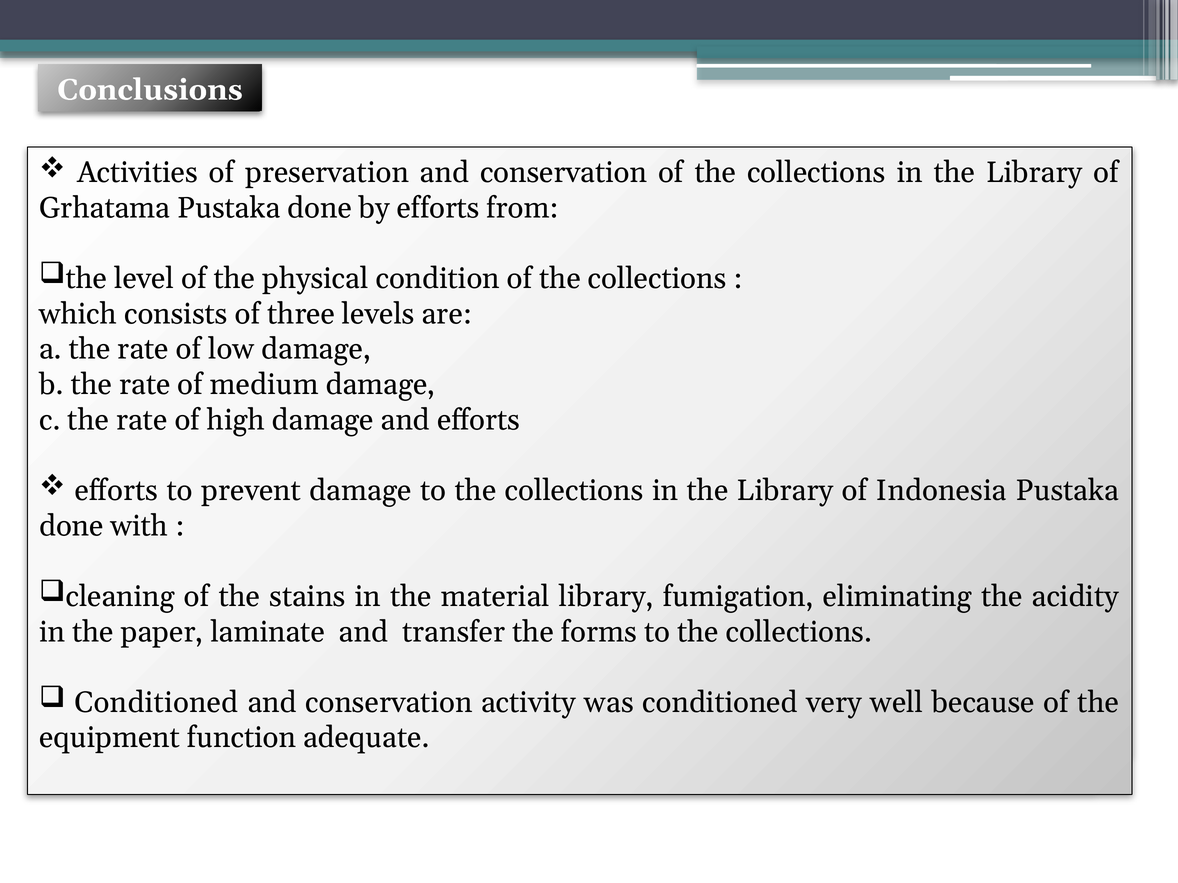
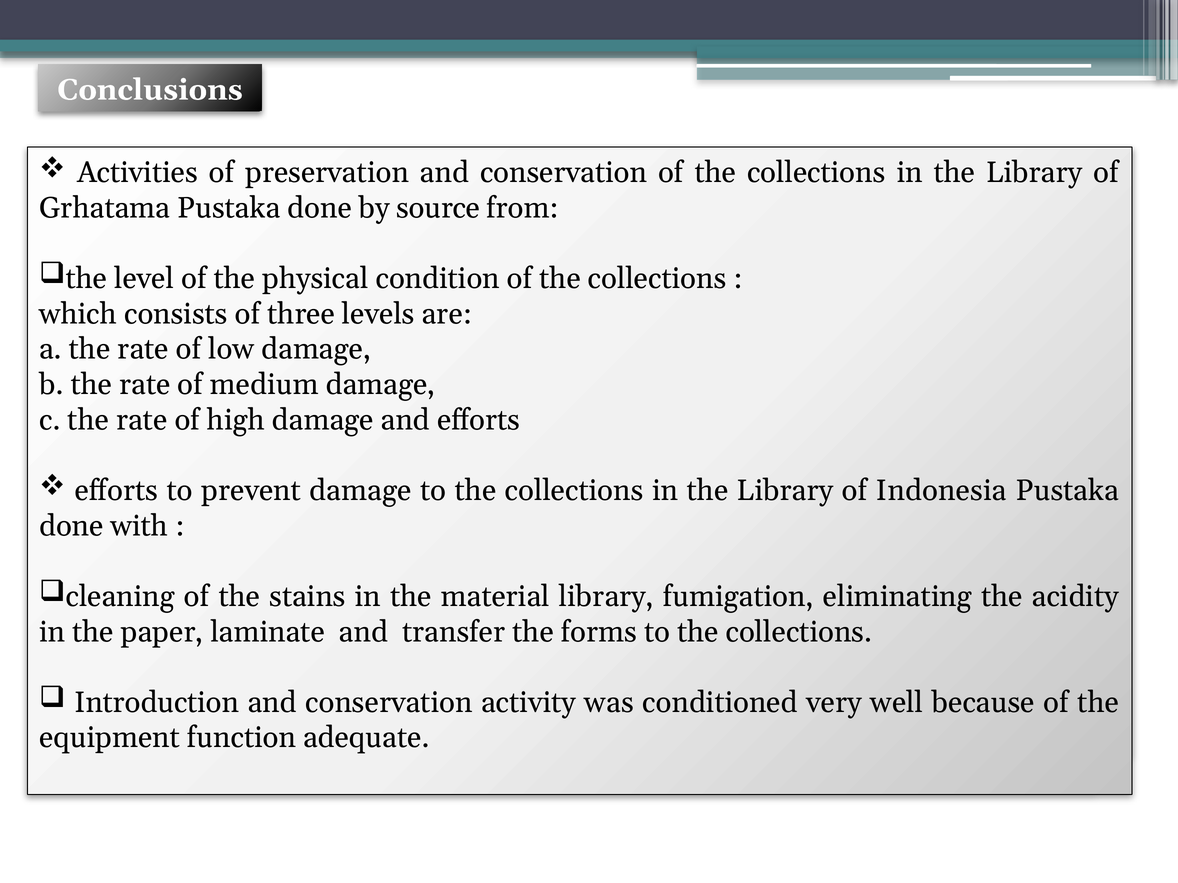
by efforts: efforts -> source (438, 208)
Conditioned: Conditioned -> Introduction (157, 703)
